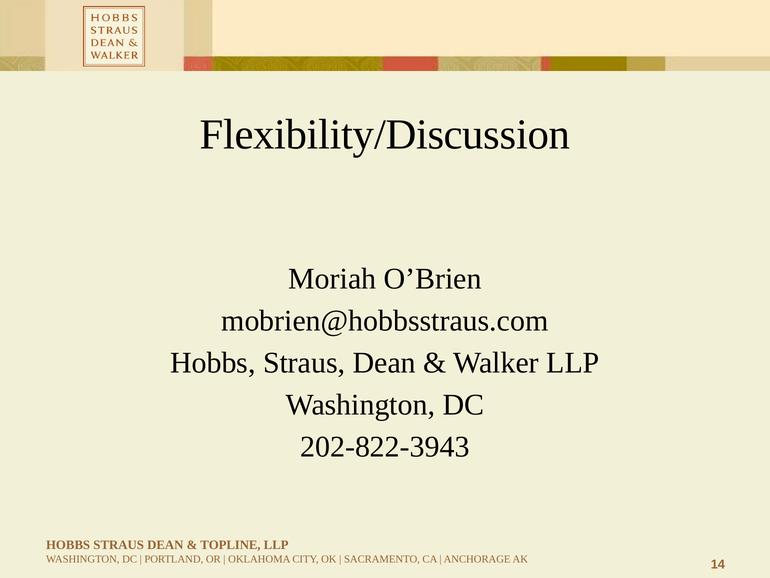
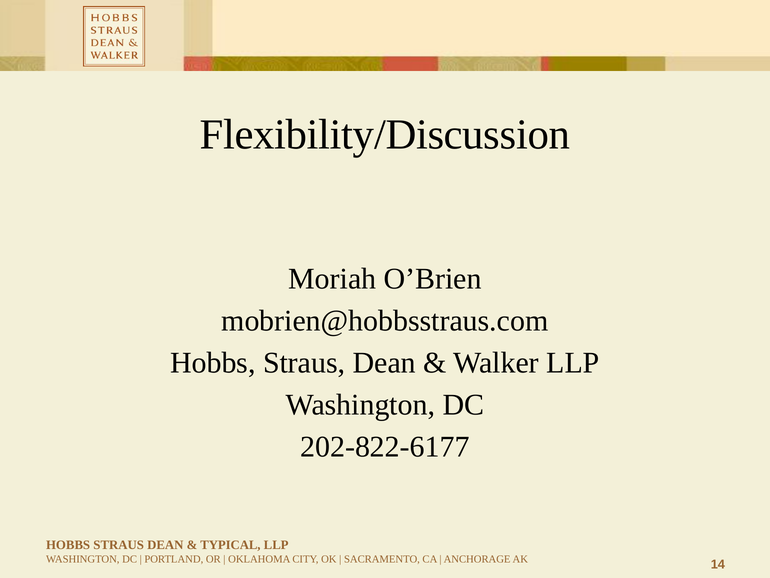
202-822-3943: 202-822-3943 -> 202-822-6177 (385, 446)
TOPLINE: TOPLINE -> TYPICAL (230, 545)
